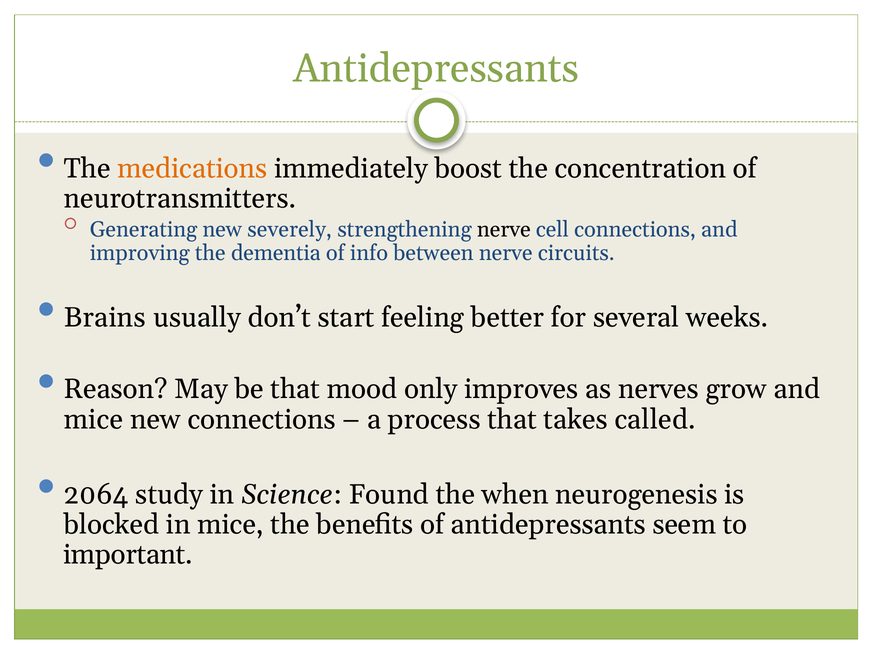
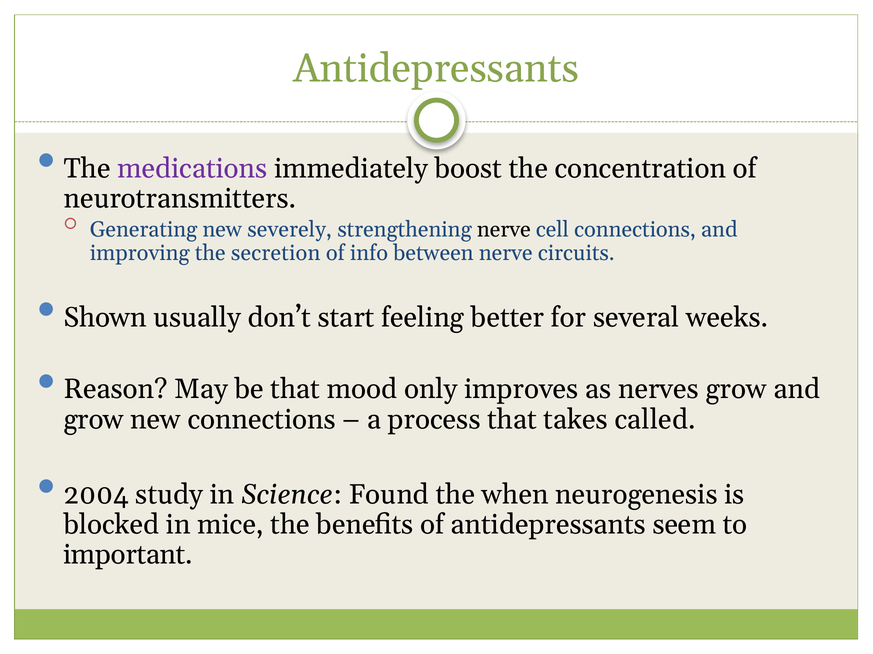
medications colour: orange -> purple (192, 169)
dementia: dementia -> secretion (276, 253)
Brains: Brains -> Shown (105, 318)
mice: mice -> grow (94, 420)
2064: 2064 -> 2004 (96, 495)
